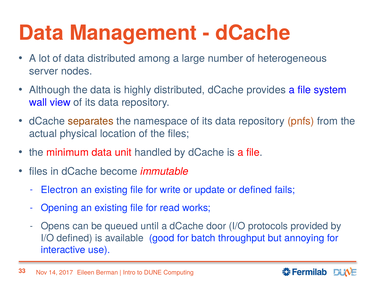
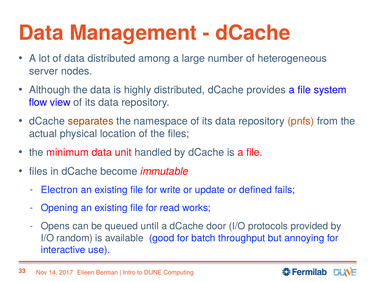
wall: wall -> flow (38, 102)
I/O defined: defined -> random (75, 237)
